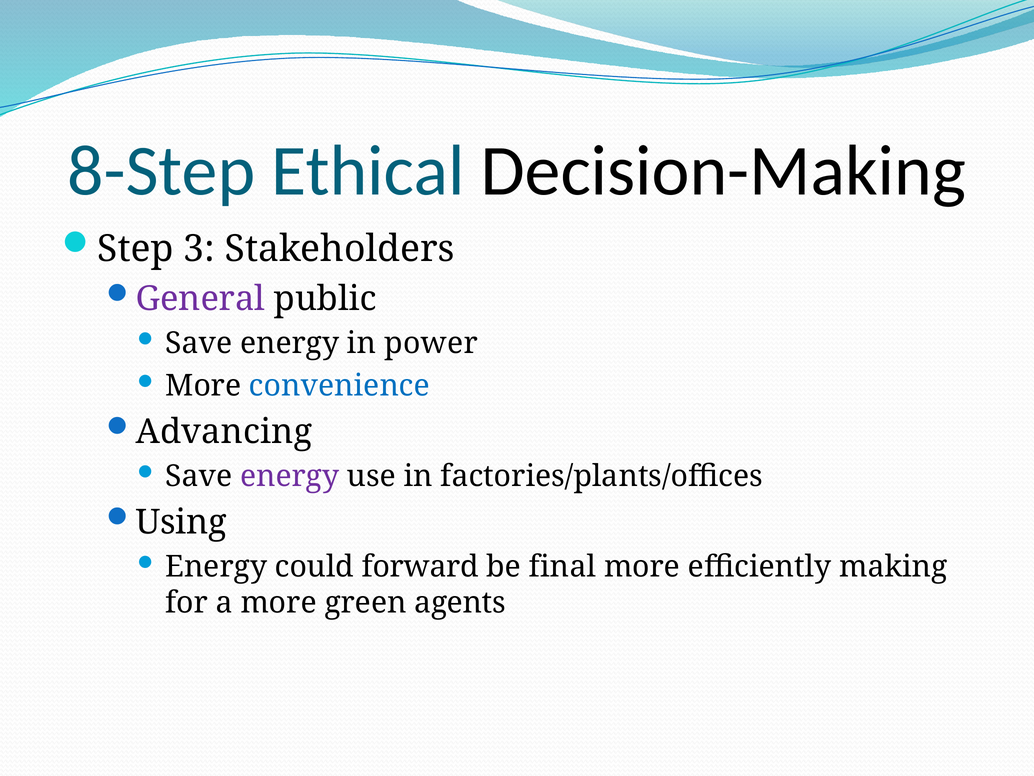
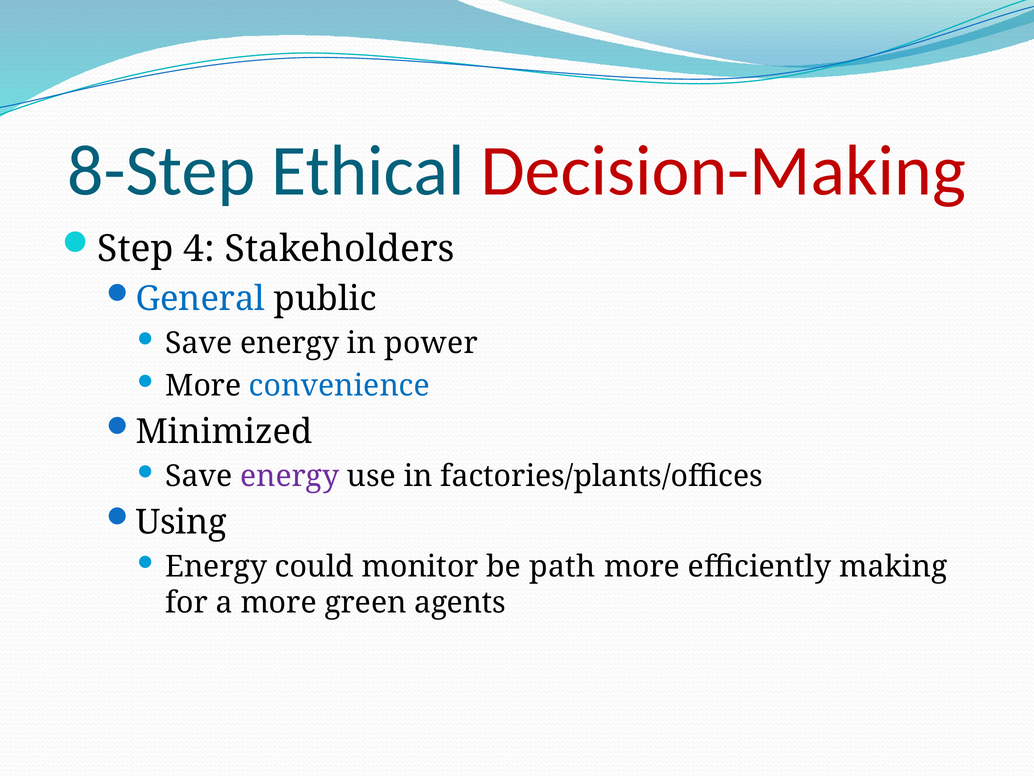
Decision-Making colour: black -> red (723, 171)
3: 3 -> 4 (199, 249)
General colour: purple -> blue (200, 299)
Advancing: Advancing -> Minimized (224, 431)
forward: forward -> monitor (420, 566)
final: final -> path (562, 566)
